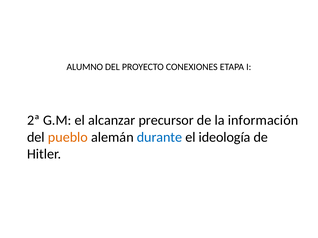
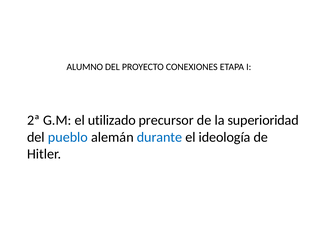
alcanzar: alcanzar -> utilizado (112, 120)
información: información -> superioridad (263, 120)
pueblo colour: orange -> blue (68, 137)
